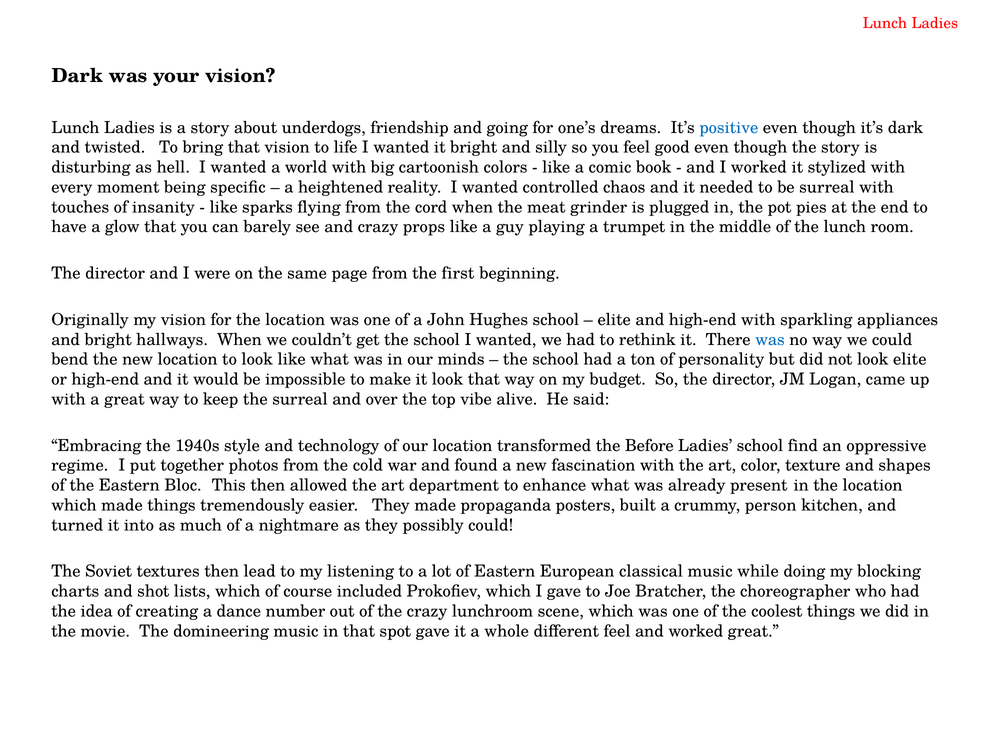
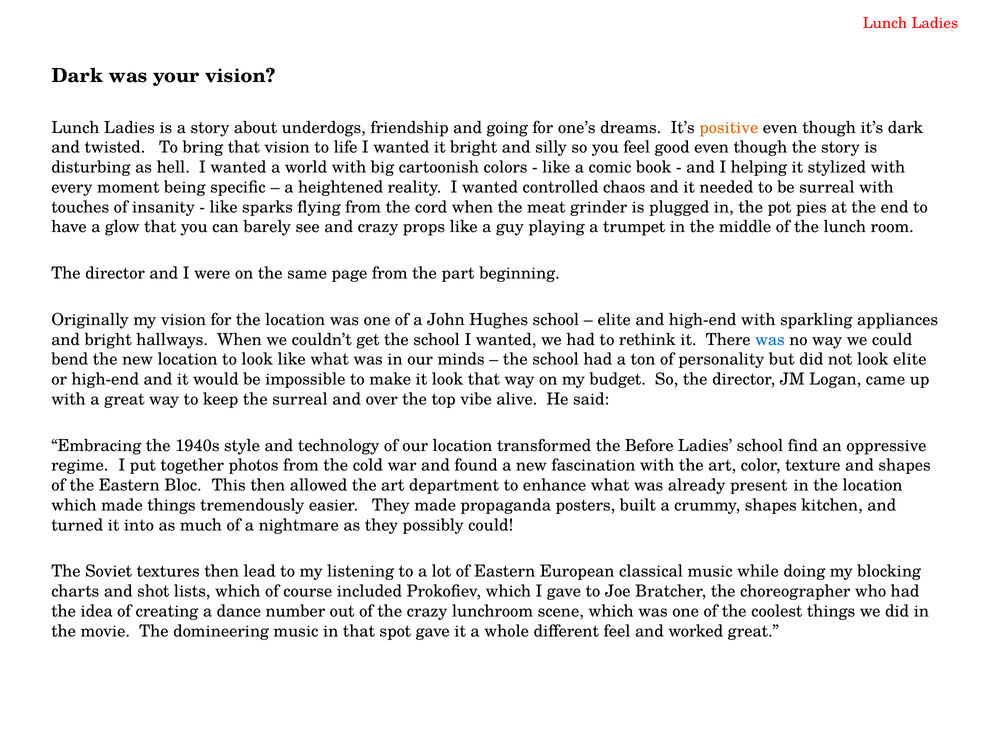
positive colour: blue -> orange (729, 128)
I worked: worked -> helping (759, 167)
first: first -> part (458, 273)
crummy person: person -> shapes (771, 505)
